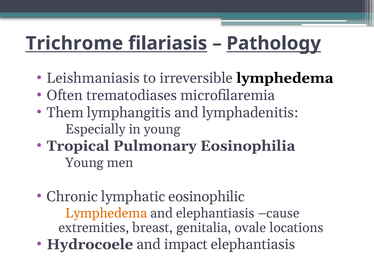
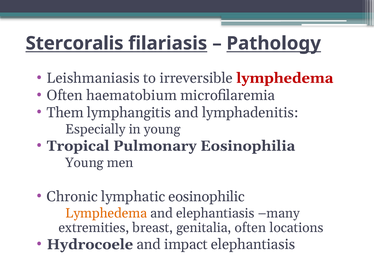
Trichrome: Trichrome -> Stercoralis (75, 43)
lymphedema colour: black -> red (285, 78)
trematodiases: trematodiases -> haematobium (132, 95)
cause: cause -> many (279, 214)
genitalia ovale: ovale -> often (250, 228)
